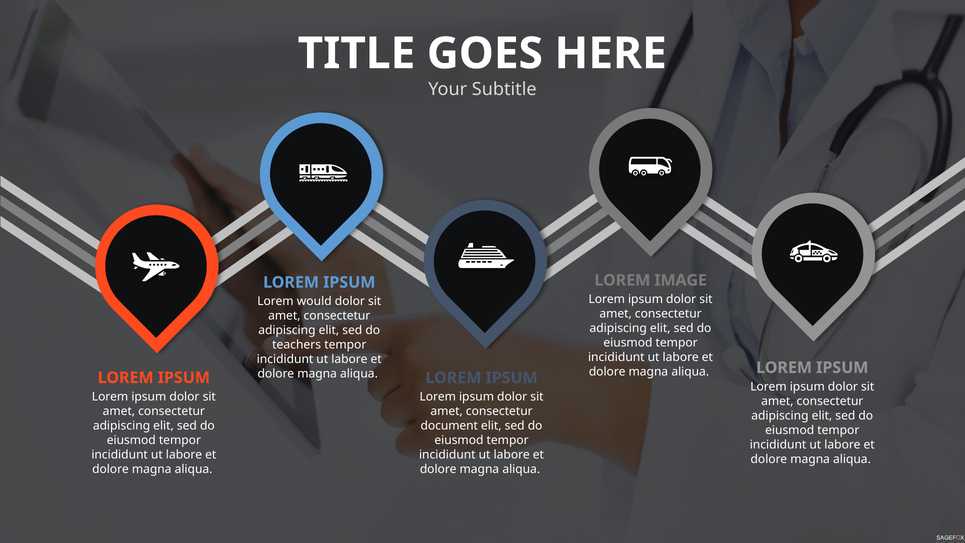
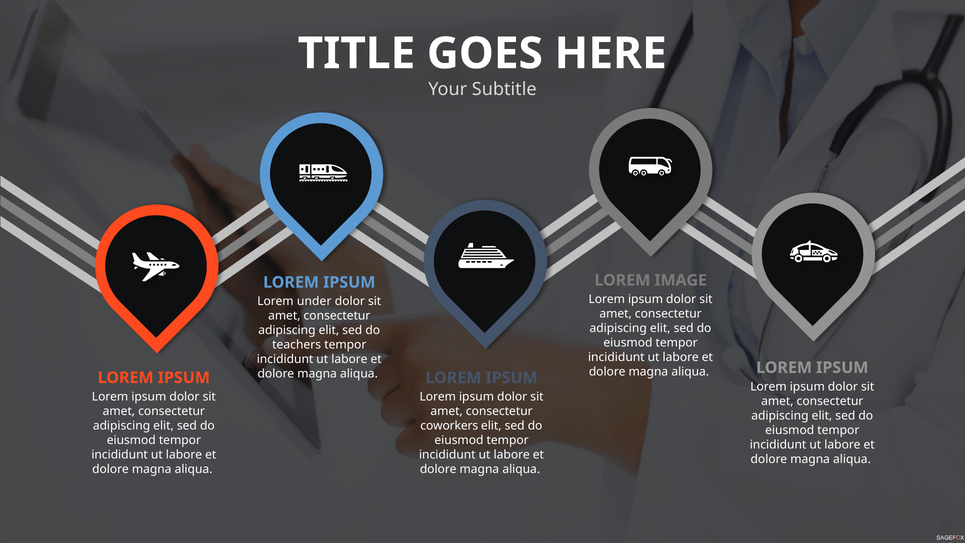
would: would -> under (314, 301)
document: document -> coworkers (449, 426)
